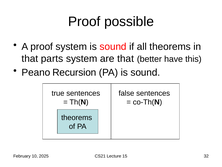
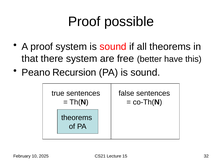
parts: parts -> there (52, 58)
are that: that -> free (126, 58)
